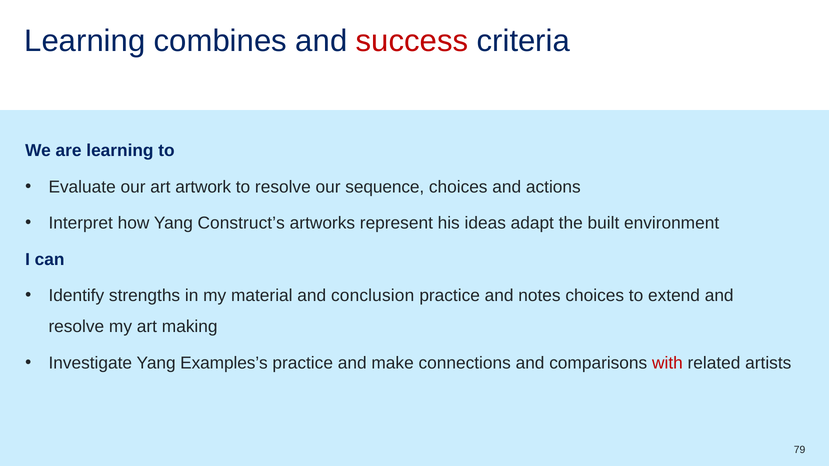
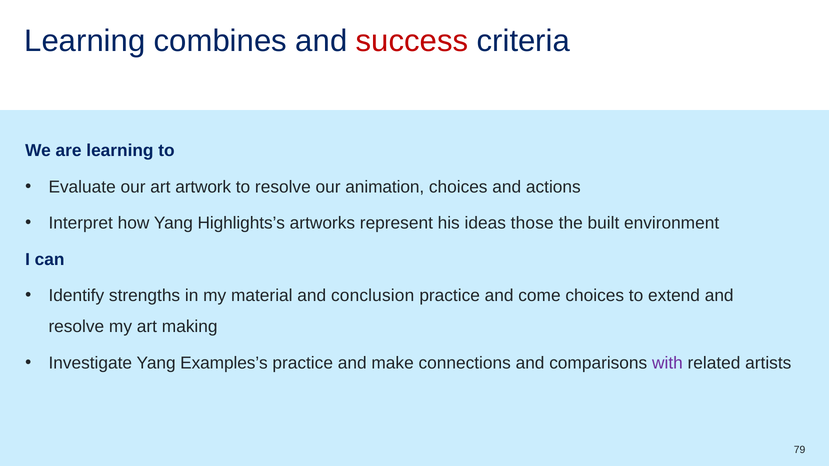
sequence: sequence -> animation (385, 187)
Construct’s: Construct’s -> Highlights’s (241, 223)
adapt: adapt -> those (532, 223)
notes: notes -> come (539, 296)
with colour: red -> purple (667, 363)
